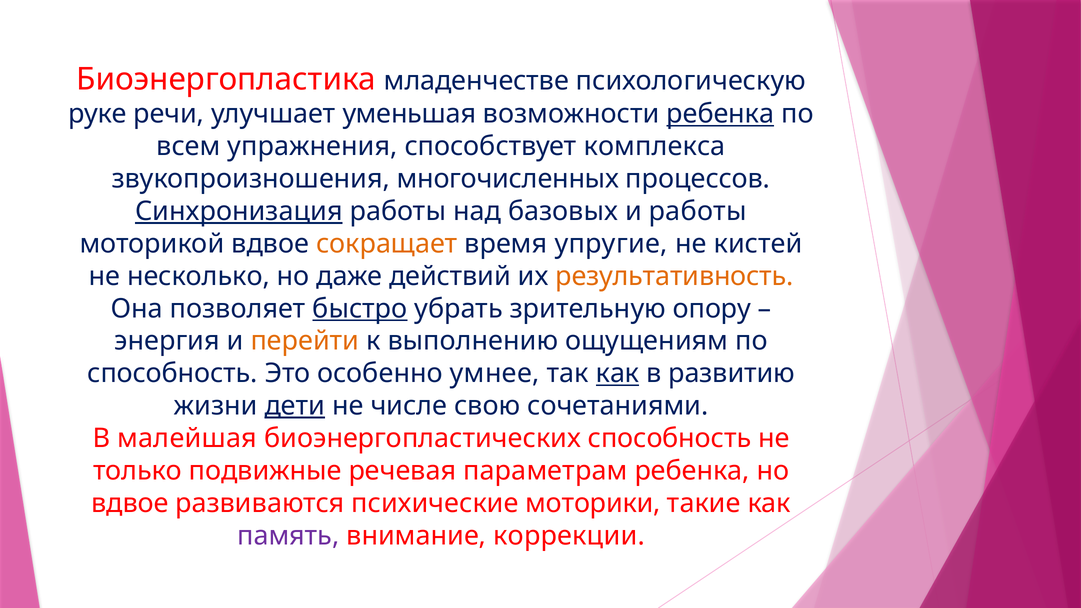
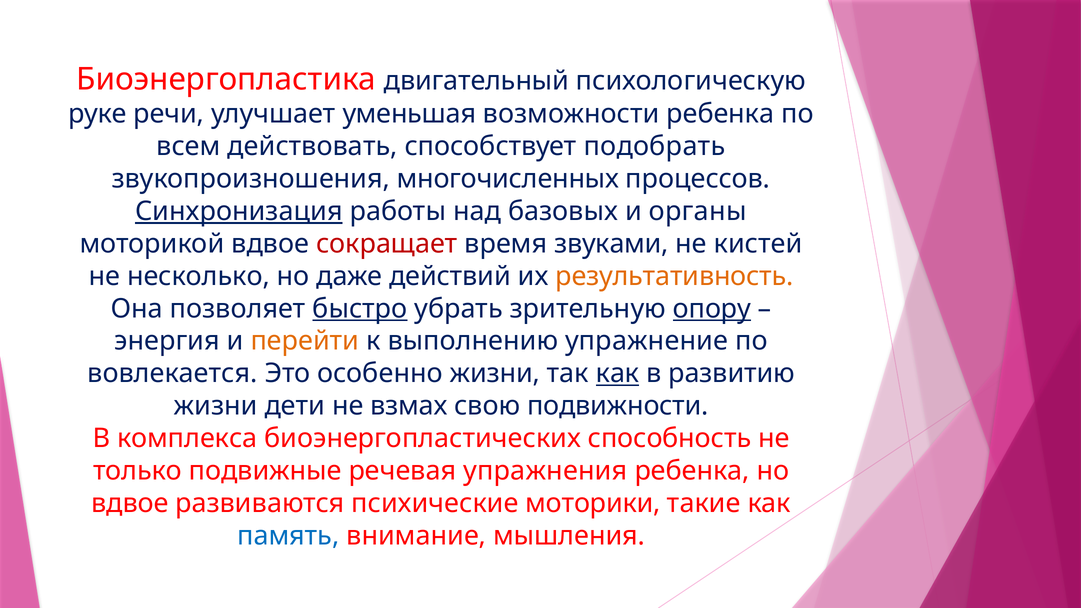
младенчестве: младенчестве -> двигательный (476, 81)
ребенка underline: present -> none (720, 114)
упражнения: упражнения -> действовать (312, 146)
комплекса: комплекса -> подобрать (654, 146)
и работы: работы -> органы (698, 211)
сокращает colour: orange -> red (387, 244)
упругие: упругие -> звуками (611, 244)
опору underline: none -> present (712, 309)
ощущениям: ощущениям -> упражнение (647, 341)
способность: способность -> вовлекается (172, 373)
особенно умнее: умнее -> жизни (495, 373)
дети underline: present -> none (295, 406)
числе: числе -> взмах (409, 406)
сочетаниями: сочетаниями -> подвижности (618, 406)
малейшая: малейшая -> комплекса (187, 438)
параметрам: параметрам -> упражнения (545, 471)
память colour: purple -> blue (288, 536)
коррекции: коррекции -> мышления (569, 536)
